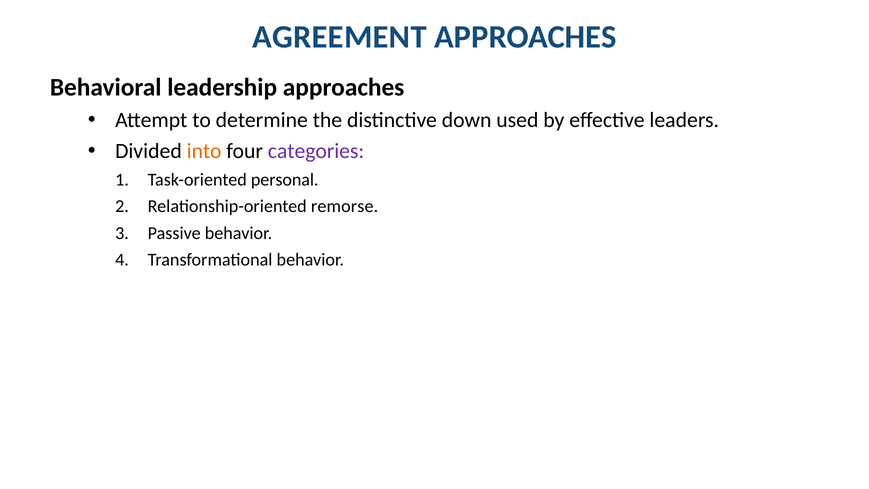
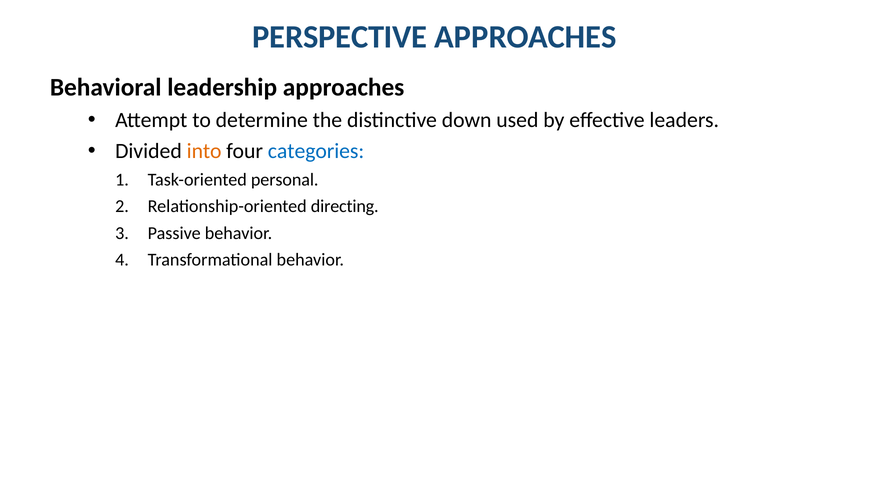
AGREEMENT: AGREEMENT -> PERSPECTIVE (340, 37)
categories colour: purple -> blue (316, 151)
remorse: remorse -> directing (345, 206)
